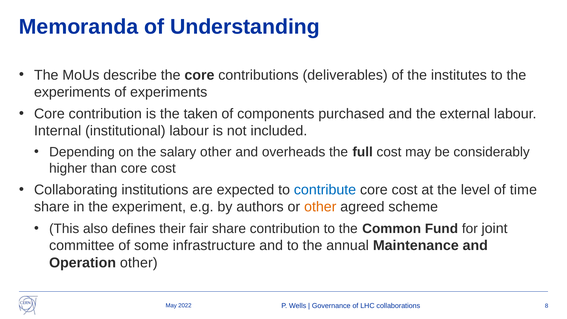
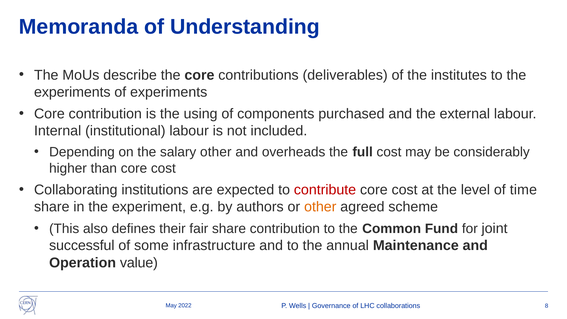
taken: taken -> using (201, 114)
contribute colour: blue -> red (325, 190)
committee: committee -> successful (82, 246)
Operation other: other -> value (139, 263)
